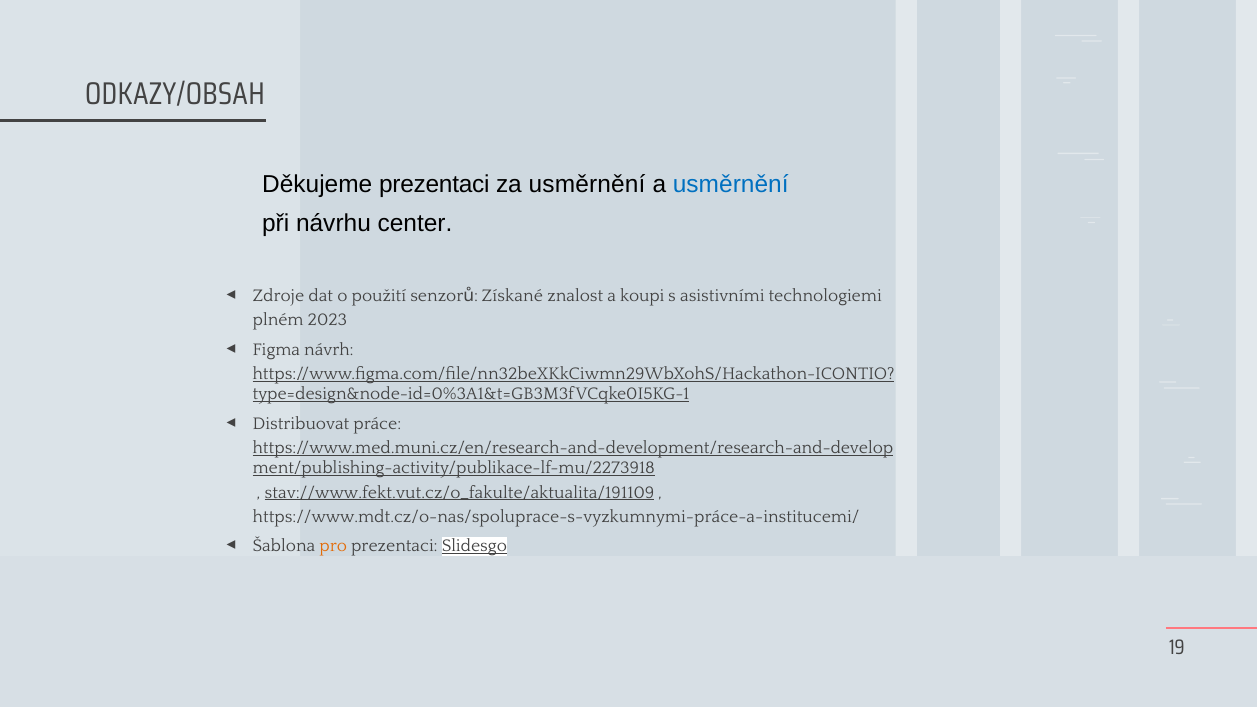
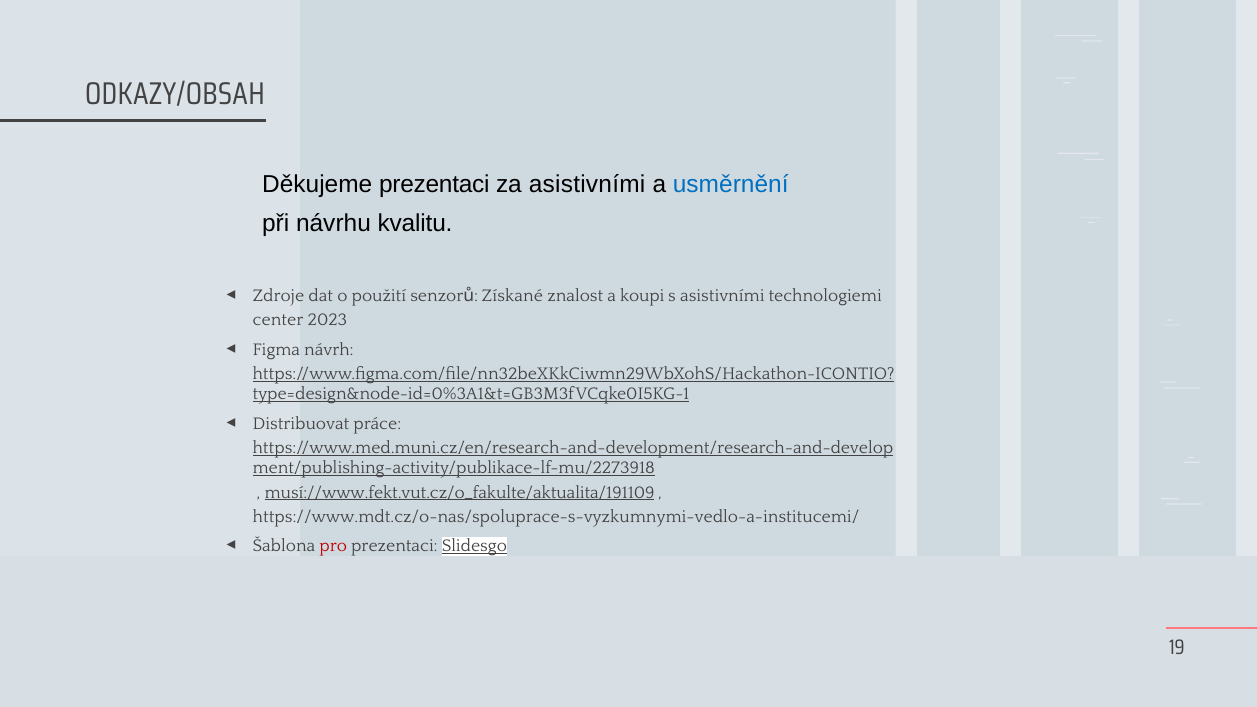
za usměrnění: usměrnění -> asistivními (587, 185)
center: center -> kvalitu (415, 224)
plném: plném -> center (278, 320)
stav://www.fekt.vut.cz/o_fakulte/aktualita/191109: stav://www.fekt.vut.cz/o_fakulte/aktualita/191109 -> musí://www.fekt.vut.cz/o_fakulte/aktualita/191109 (460, 492)
https://www.mdt.cz/o-nas/spoluprace-s-vyzkumnymi-práce-a-institucemi/: https://www.mdt.cz/o-nas/spoluprace-s-vyzkumnymi-práce-a-institucemi/ -> https://www.mdt.cz/o-nas/spoluprace-s-vyzkumnymi-vedlo-a-institucemi/ (556, 516)
pro colour: orange -> red (333, 546)
